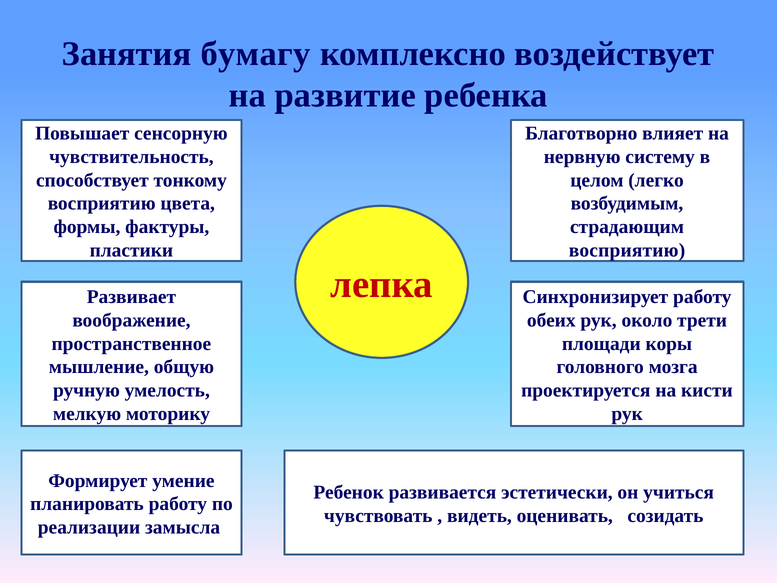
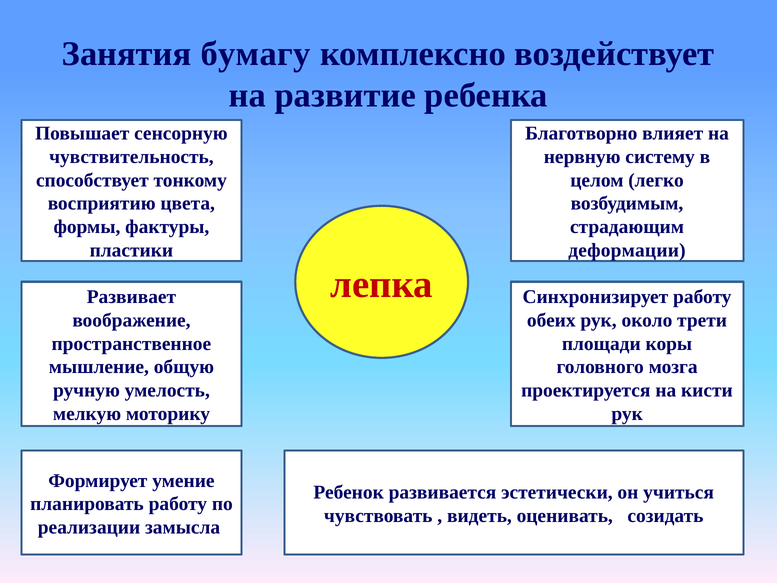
восприятию: восприятию -> деформации (627, 250)
